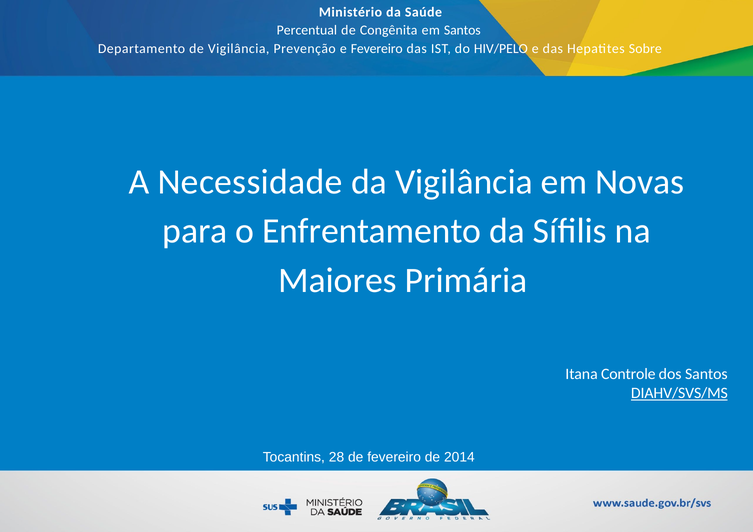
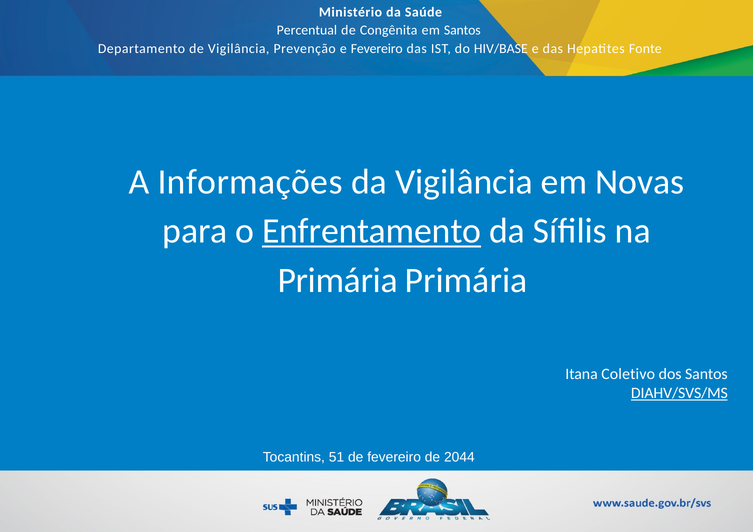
HIV/PELO: HIV/PELO -> HIV/BASE (501, 49)
Sobre: Sobre -> Fonte (645, 49)
Necessidade: Necessidade -> Informações (250, 182)
Enfrentamento underline: none -> present (372, 231)
Maiores: Maiores -> Primária (338, 281)
Controle: Controle -> Coletivo (628, 374)
28: 28 -> 51 (336, 458)
2014: 2014 -> 2044 (459, 458)
